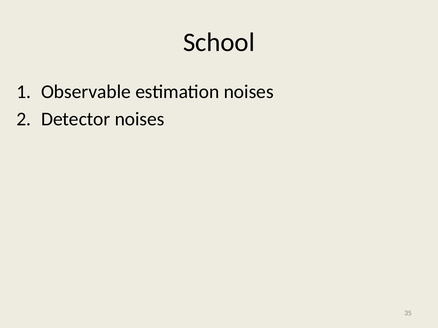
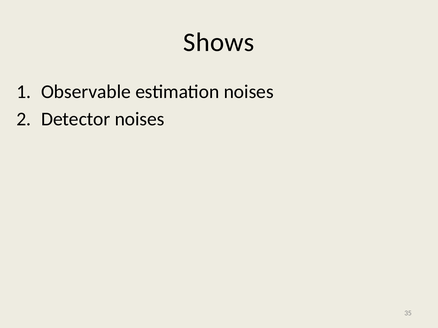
School: School -> Shows (219, 42)
